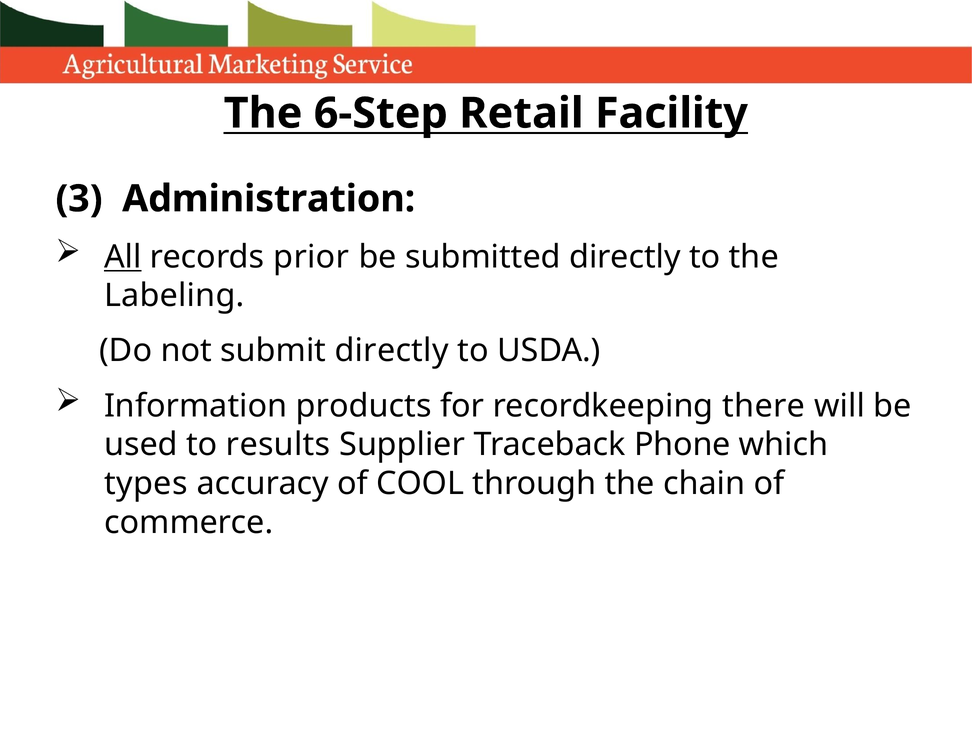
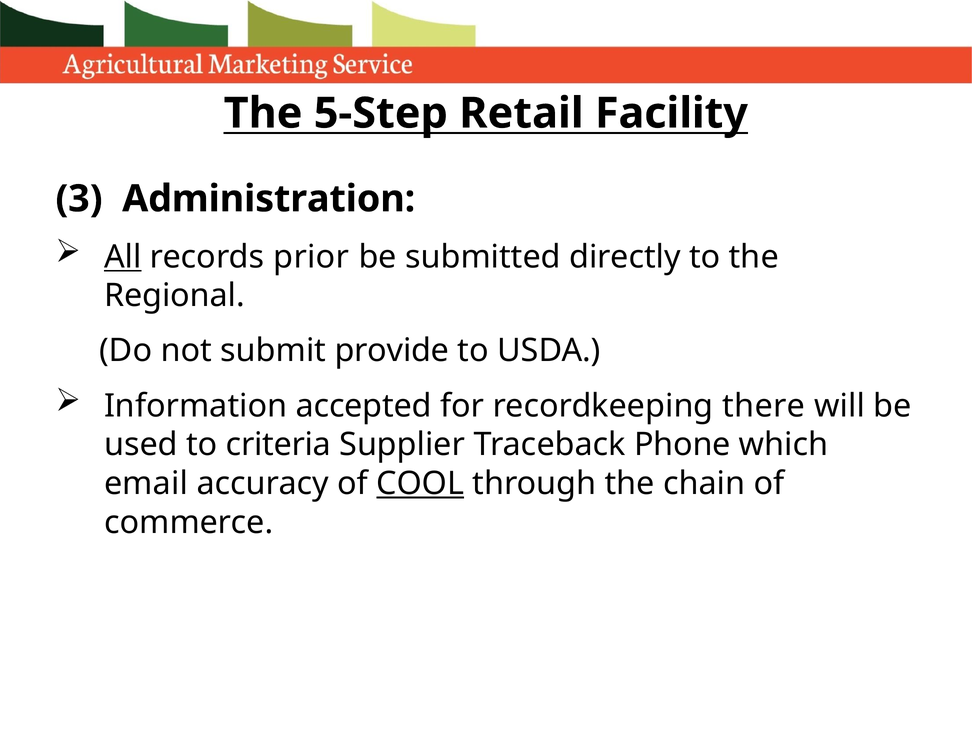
6-Step: 6-Step -> 5-Step (381, 113)
Labeling: Labeling -> Regional (174, 296)
submit directly: directly -> provide (392, 351)
products: products -> accepted (364, 406)
results: results -> criteria (278, 445)
types: types -> email (146, 484)
COOL underline: none -> present (420, 484)
